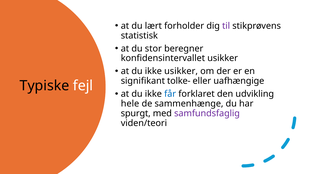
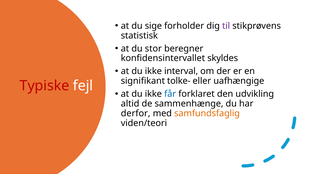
lært: lært -> sige (153, 26)
konfidensintervallet usikker: usikker -> skyldes (223, 58)
ikke usikker: usikker -> interval (181, 71)
Typiske colour: black -> red (44, 86)
hele: hele -> altid (130, 104)
spurgt: spurgt -> derfor (136, 113)
samfundsfaglig colour: purple -> orange (207, 113)
